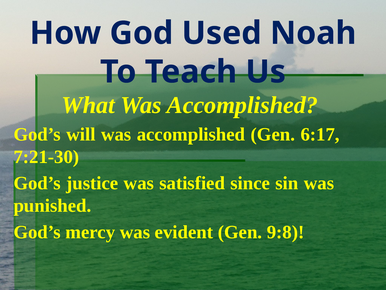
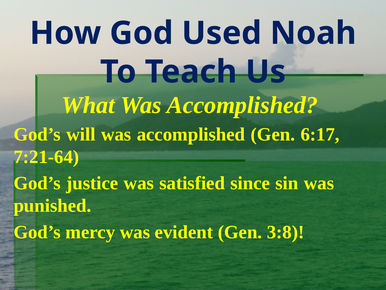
7:21-30: 7:21-30 -> 7:21-64 (46, 157)
9:8: 9:8 -> 3:8 (286, 232)
